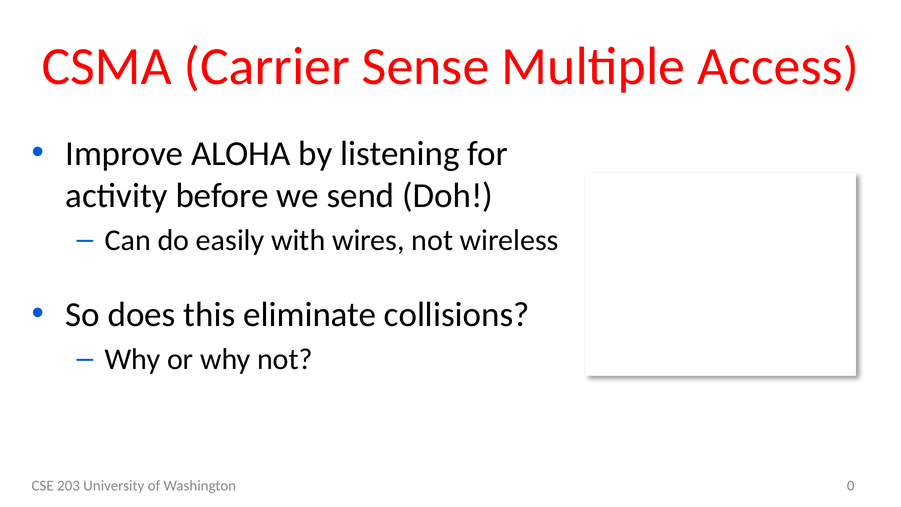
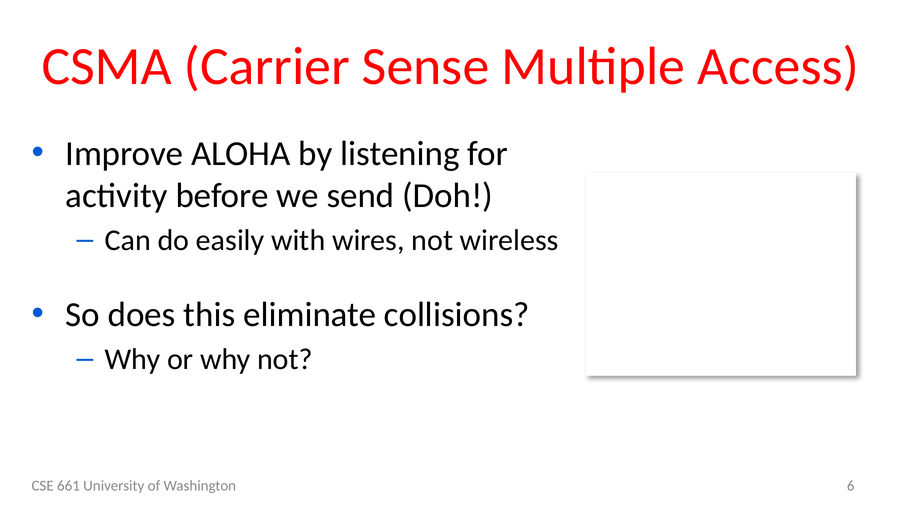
203: 203 -> 661 (68, 486)
0: 0 -> 6 (851, 486)
